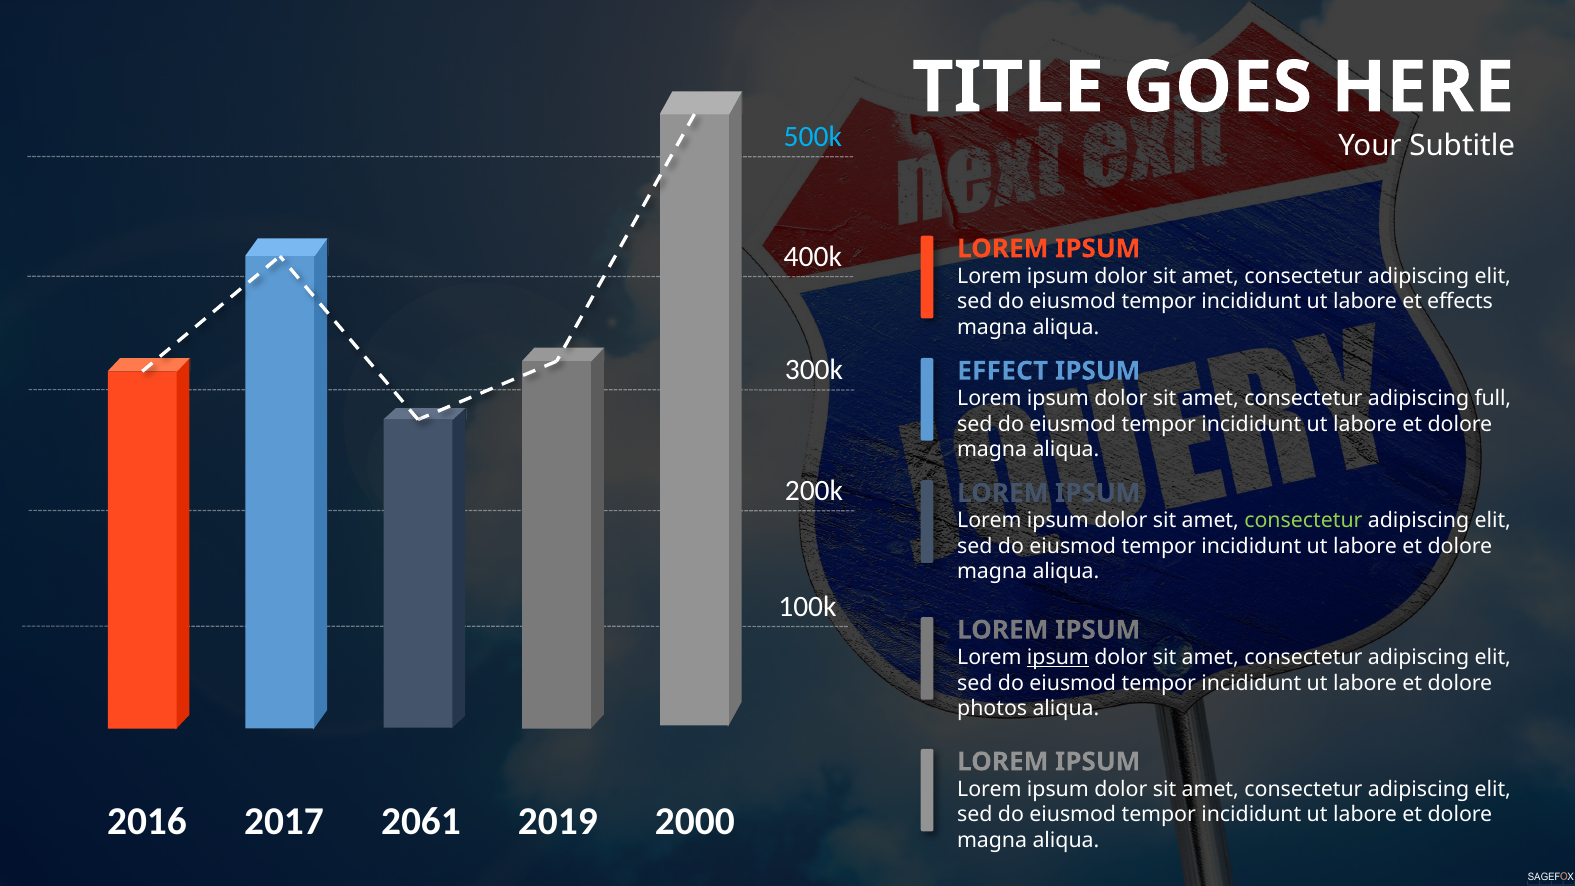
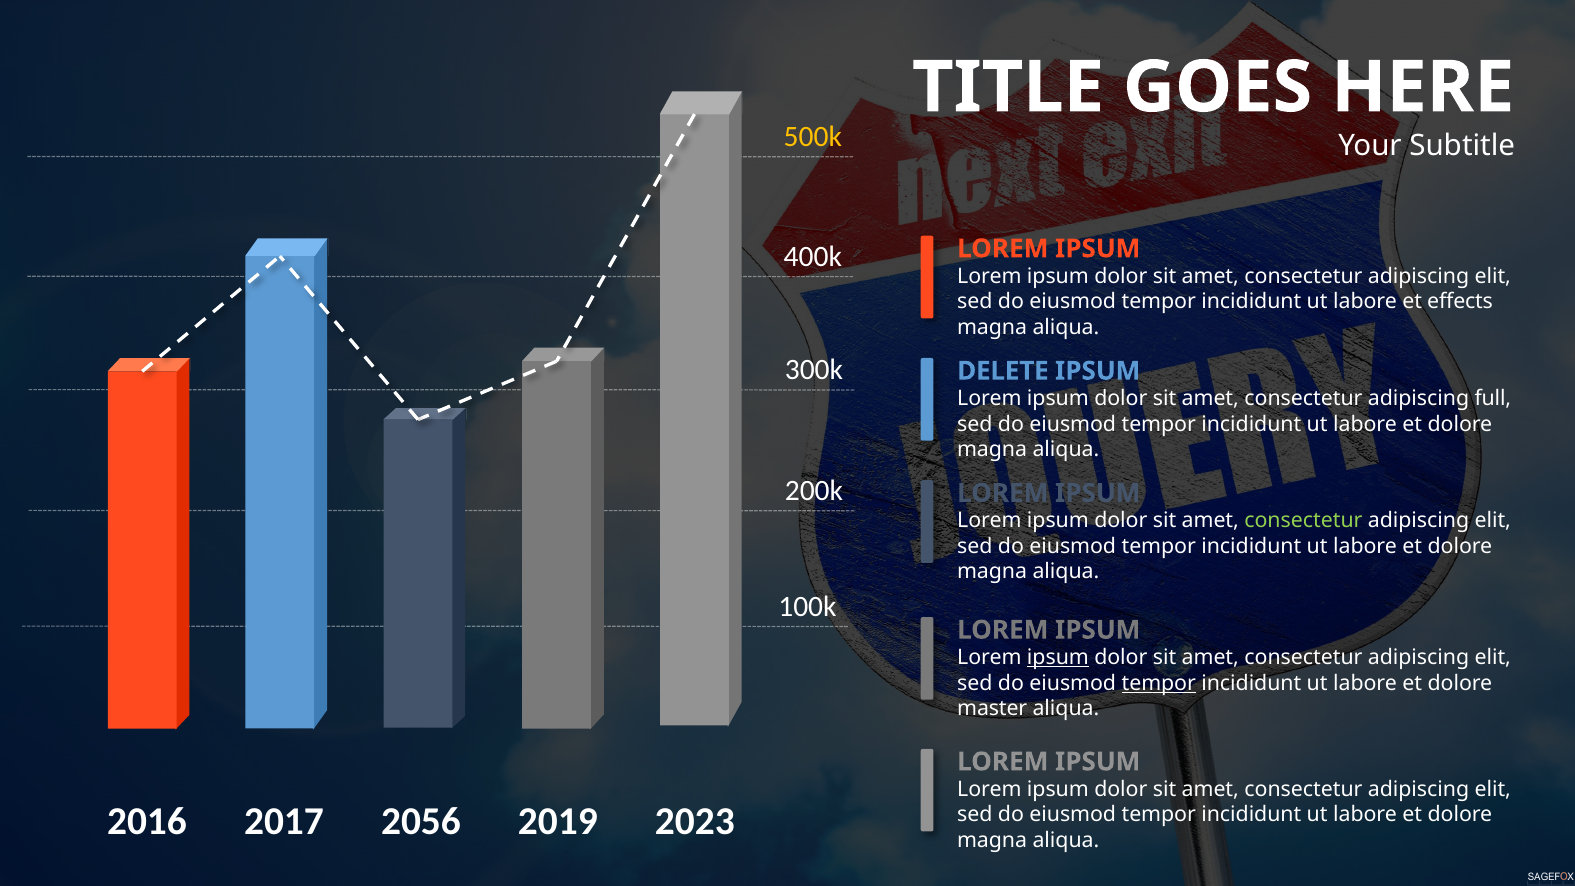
500k colour: light blue -> yellow (813, 137)
EFFECT: EFFECT -> DELETE (1003, 371)
tempor underline: none -> present (1159, 683)
photos: photos -> master (992, 709)
2061: 2061 -> 2056 (421, 822)
2000: 2000 -> 2023 (695, 822)
